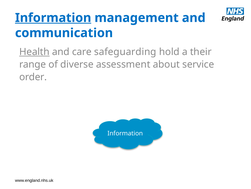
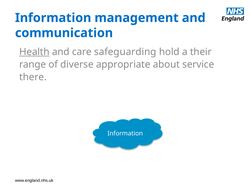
Information underline: present -> none (53, 18)
assessment: assessment -> appropriate (123, 64)
order: order -> there (33, 77)
